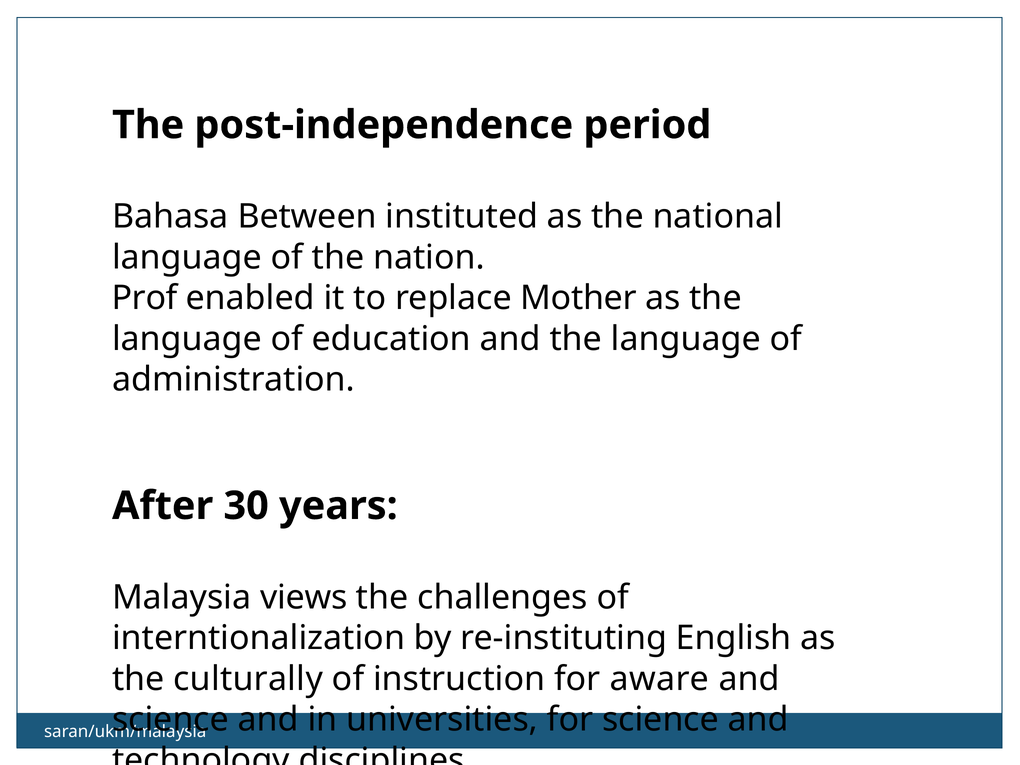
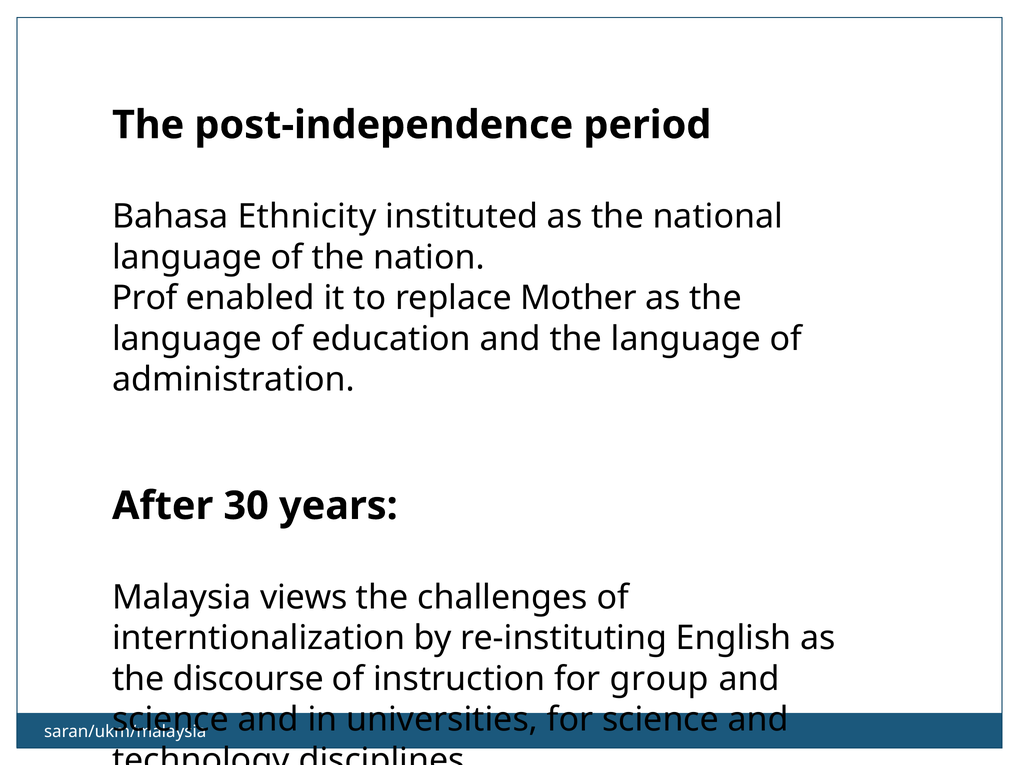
Between: Between -> Ethnicity (307, 217)
culturally: culturally -> discourse (248, 679)
aware: aware -> group (659, 679)
